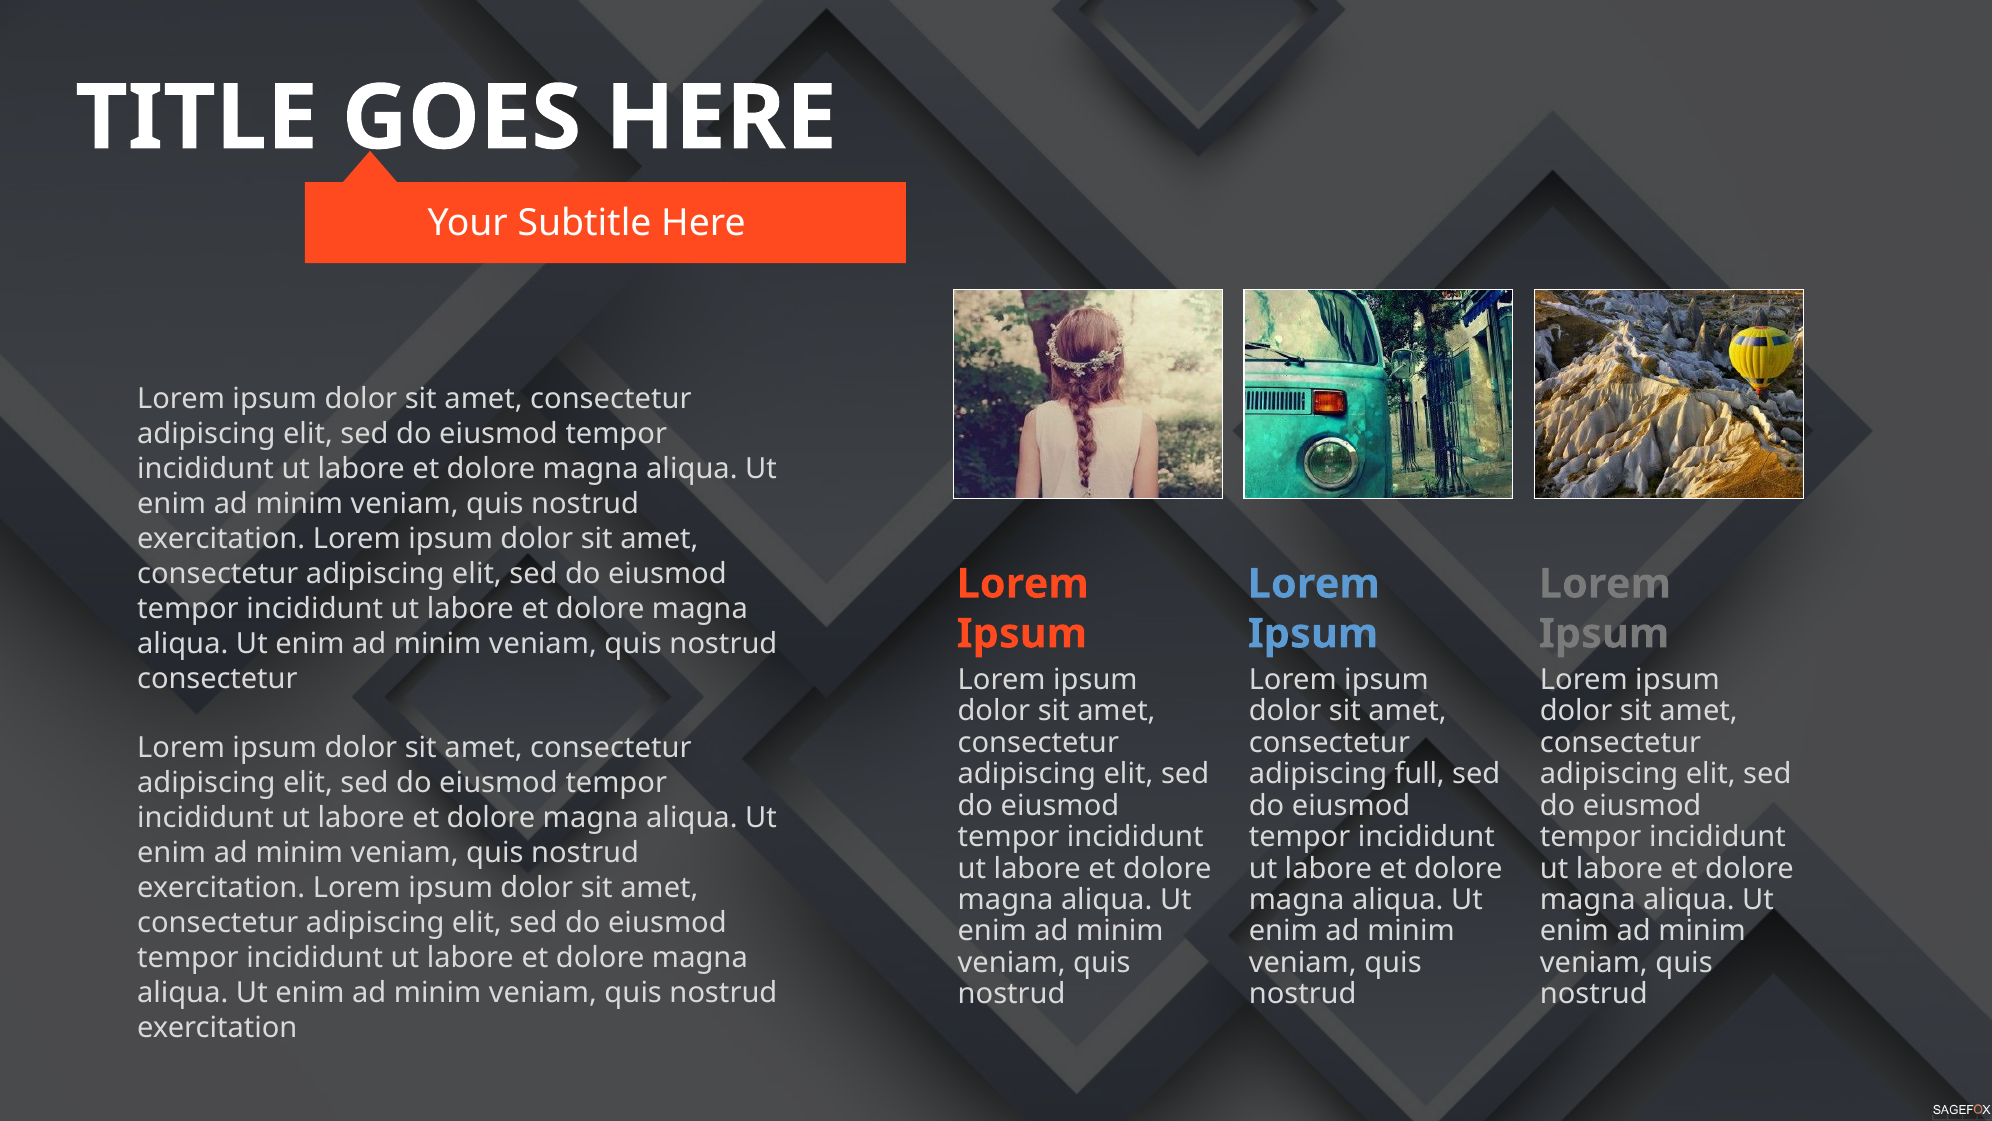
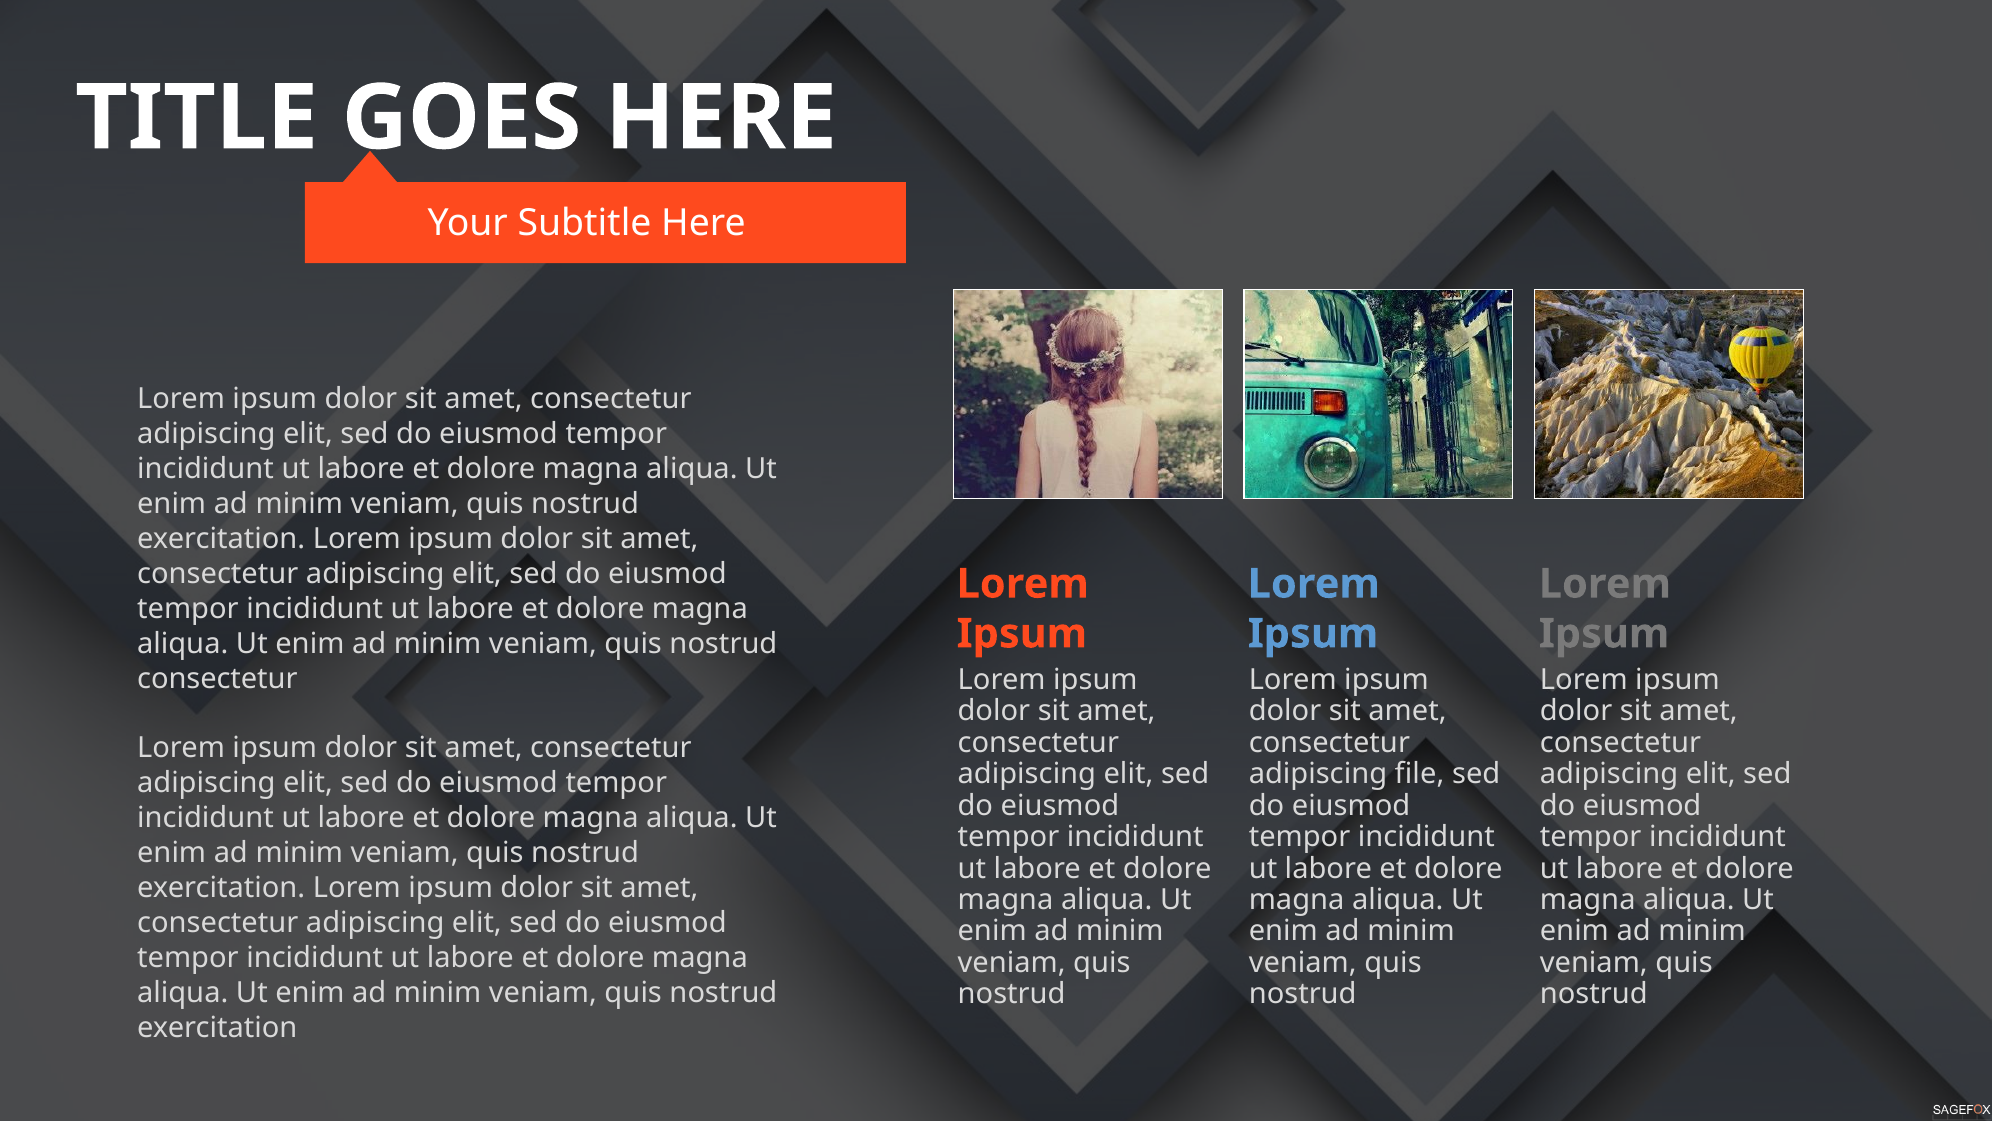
full: full -> file (1420, 774)
